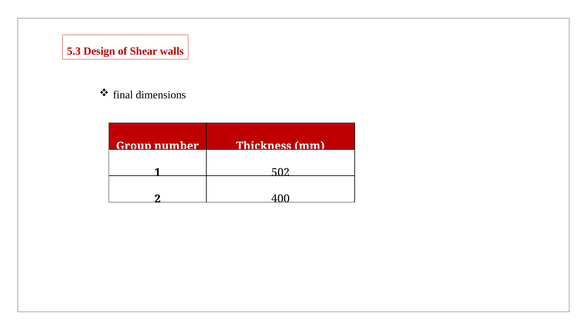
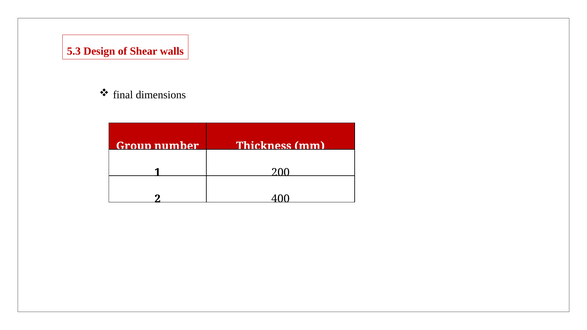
502: 502 -> 200 (281, 172)
